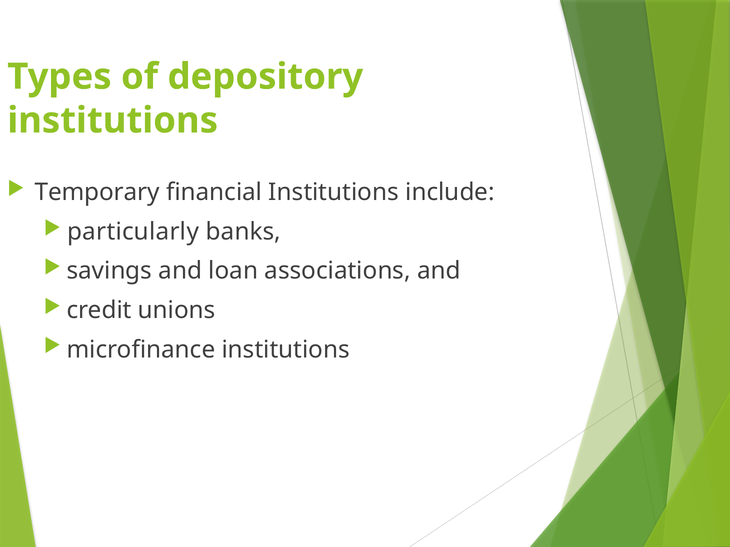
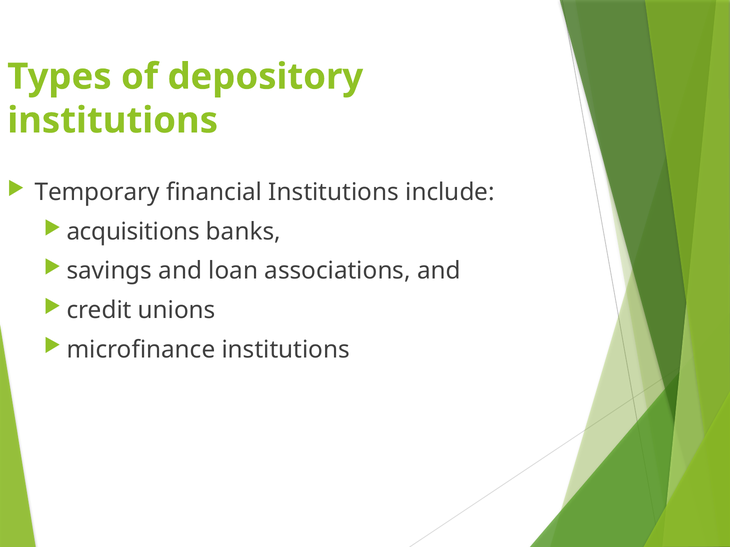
particularly: particularly -> acquisitions (133, 232)
